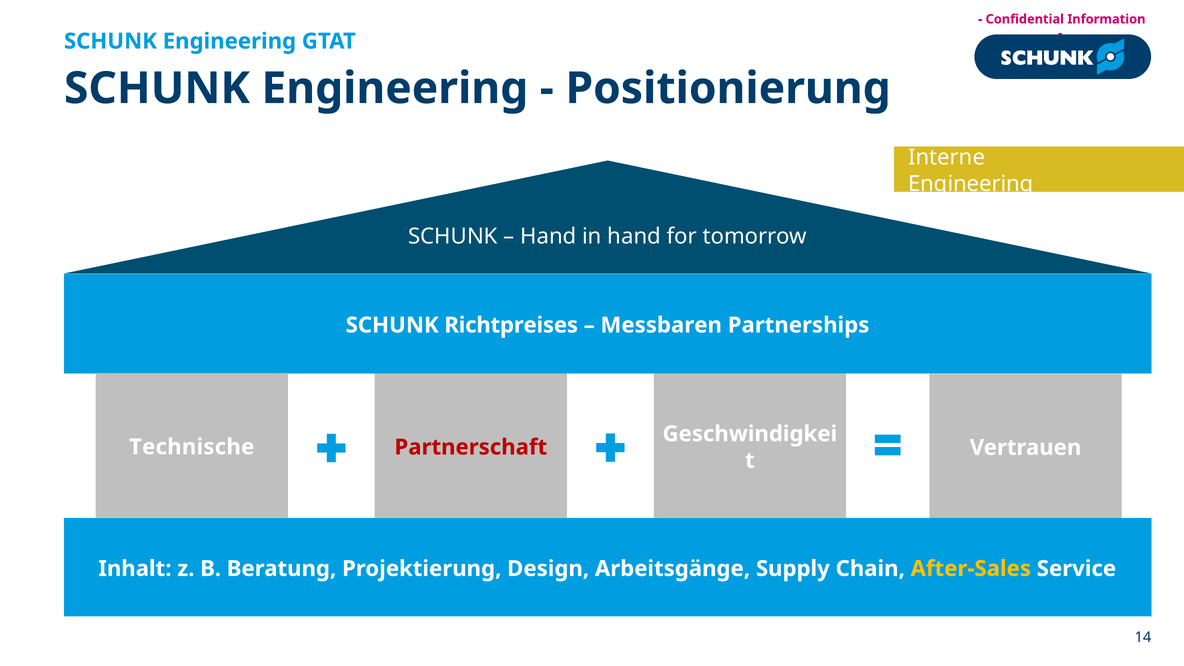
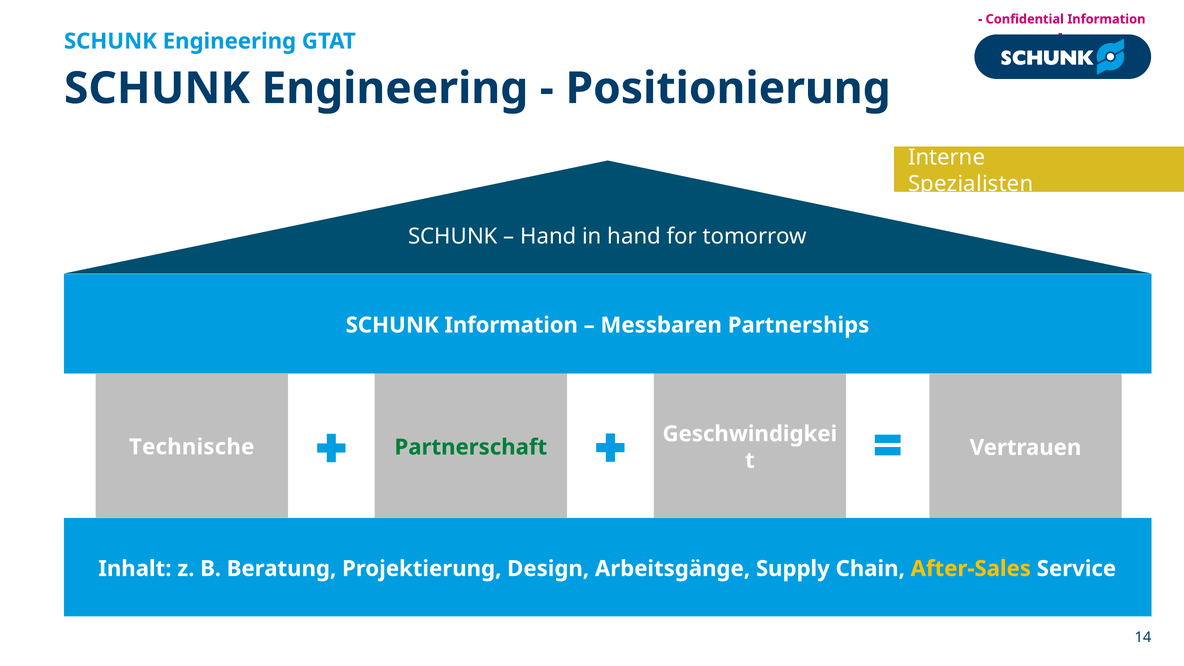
Engineering: Engineering -> Spezialisten (971, 184)
SCHUNK Richtpreises: Richtpreises -> Information (511, 325)
Partnerschaft colour: red -> green (471, 447)
